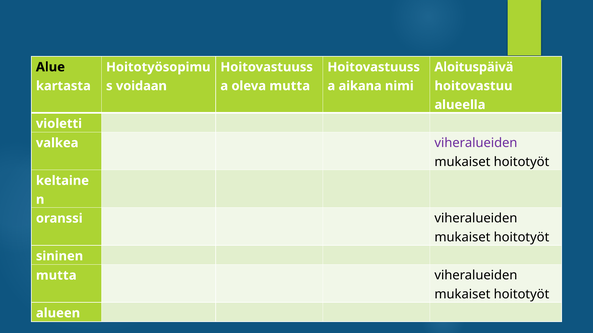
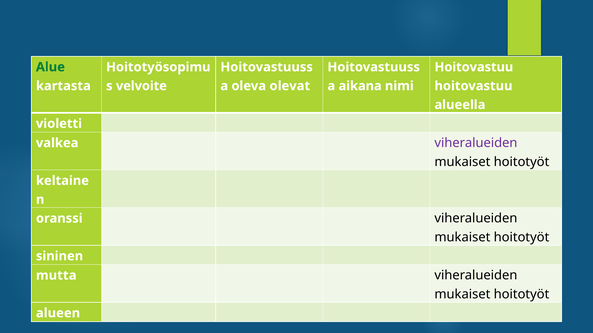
Alue colour: black -> green (50, 67)
Aloituspäivä: Aloituspäivä -> Hoitovastuu (474, 67)
voidaan: voidaan -> velvoite (141, 86)
oleva mutta: mutta -> olevat (290, 86)
